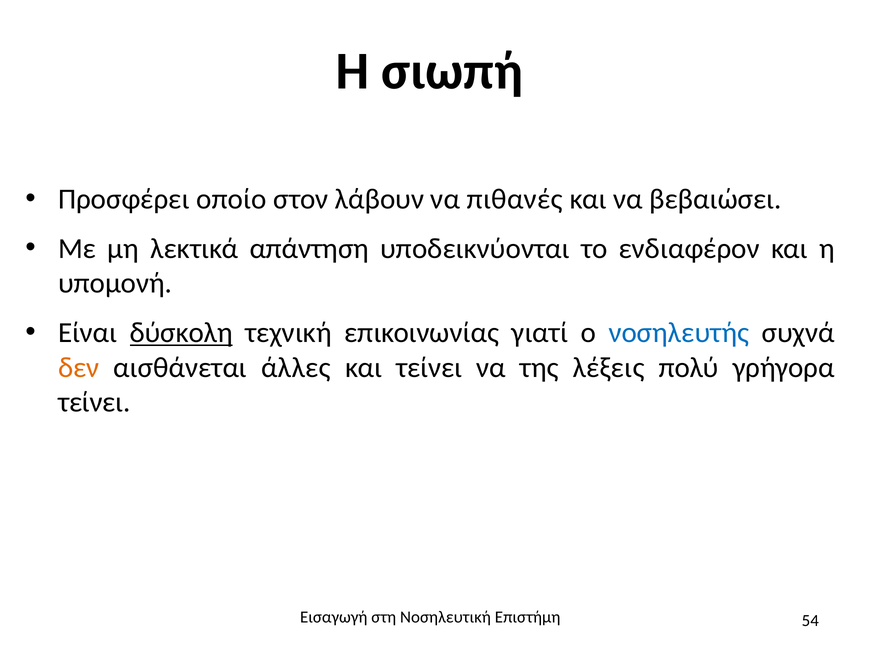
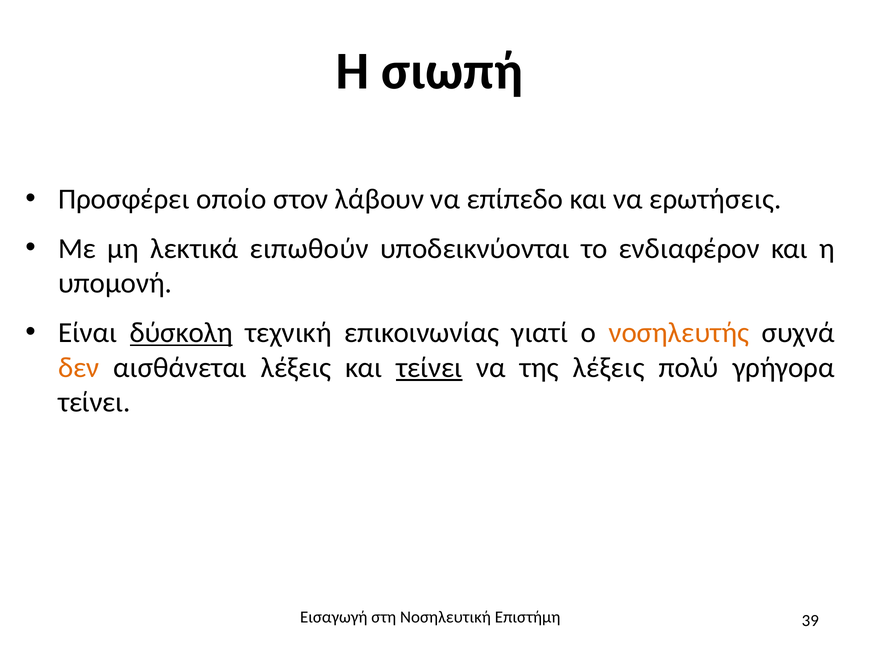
πιθανές: πιθανές -> επίπεδο (515, 199)
βεβαιώσει: βεβαιώσει -> ερωτήσεις (715, 199)
απάντηση: απάντηση -> ειπωθούν (309, 249)
νοσηλευτής colour: blue -> orange (679, 333)
αισθάνεται άλλες: άλλες -> λέξεις (296, 368)
τείνει underline: none -> present (429, 368)
54: 54 -> 39 (810, 621)
